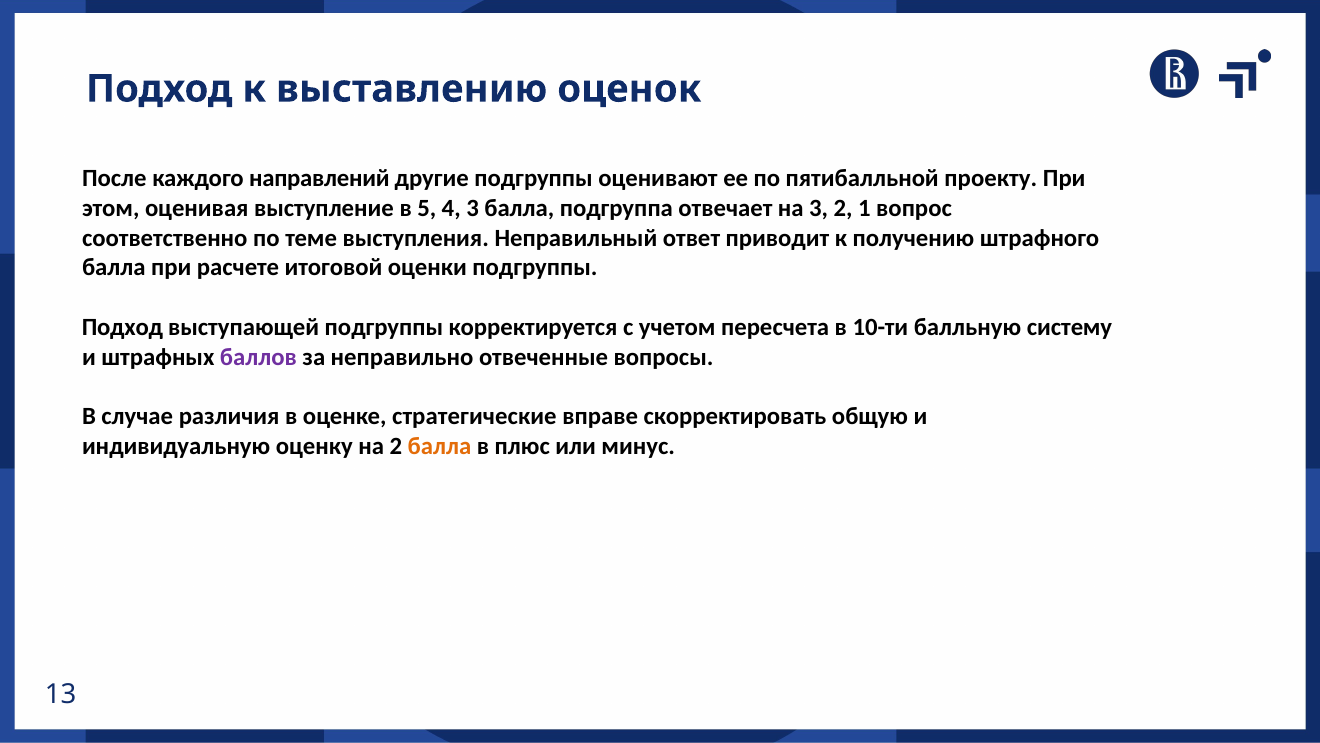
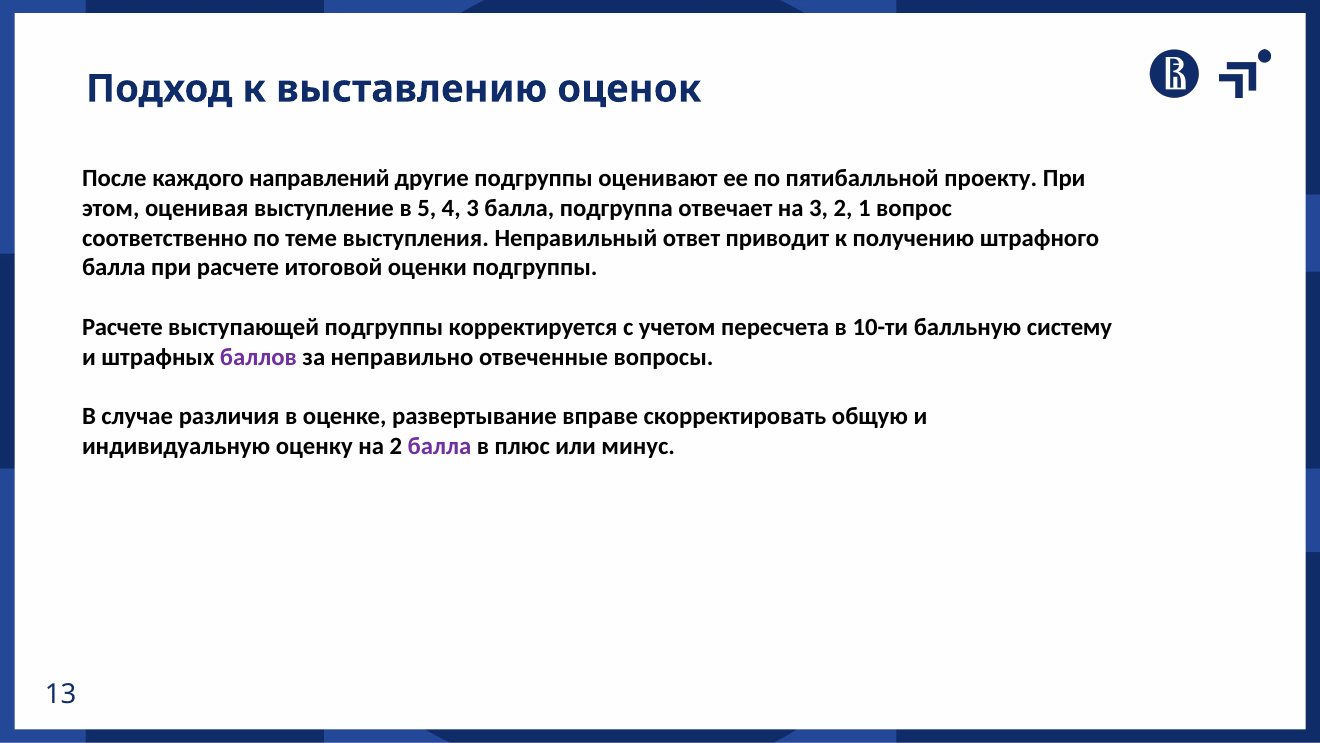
Подход: Подход -> Расчете (122, 327)
стратегические: стратегические -> развертывание (474, 416)
балла colour: orange -> purple (439, 446)
